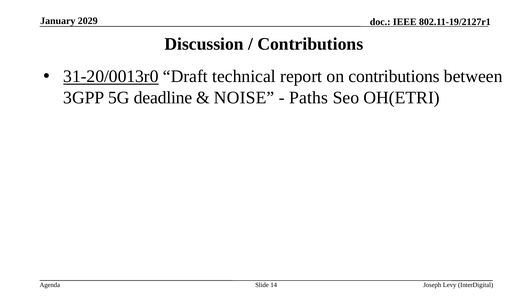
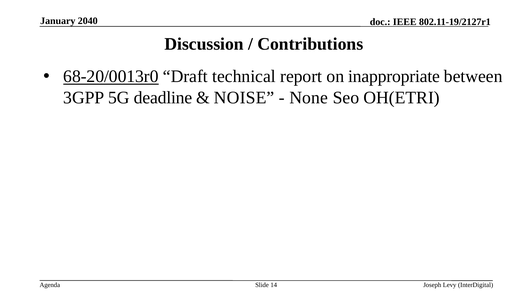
2029: 2029 -> 2040 (88, 21)
31-20/0013r0: 31-20/0013r0 -> 68-20/0013r0 (111, 76)
on contributions: contributions -> inappropriate (394, 76)
Paths: Paths -> None (309, 98)
